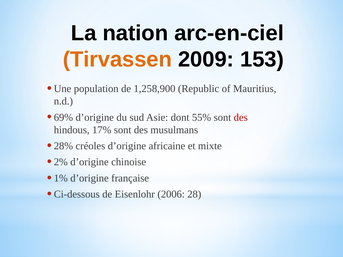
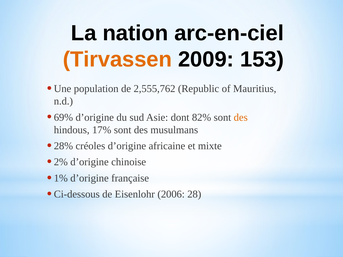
1,258,900: 1,258,900 -> 2,555,762 (155, 89)
55%: 55% -> 82% (202, 117)
des colour: red -> orange (241, 117)
